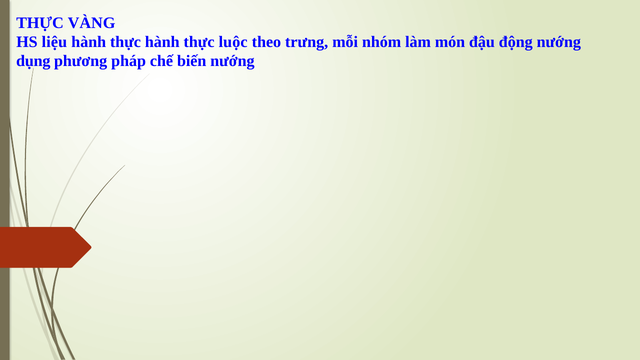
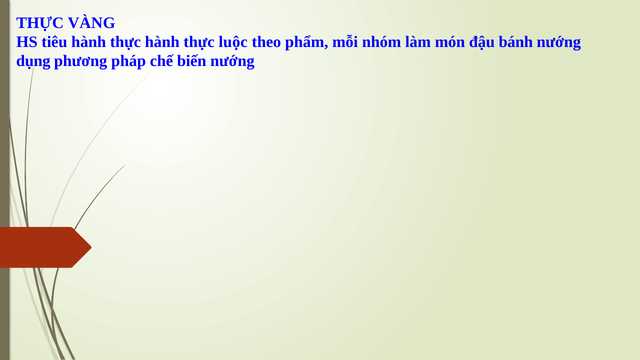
liệu: liệu -> tiêu (54, 42)
trưng: trưng -> phẩm (307, 42)
động: động -> bánh (516, 42)
